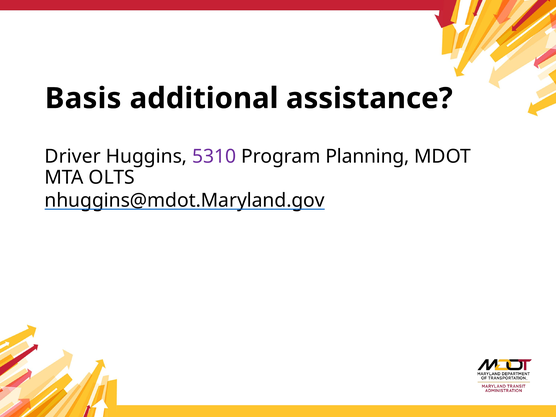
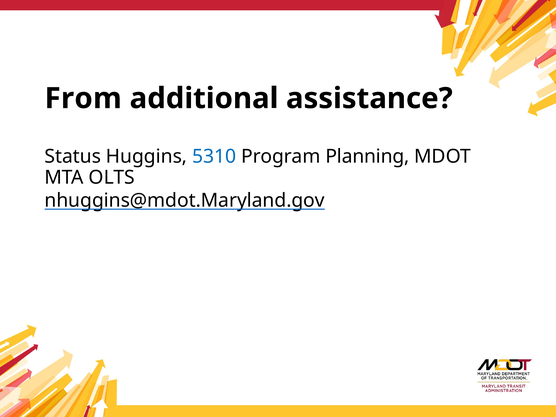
Basis: Basis -> From (83, 98)
Driver: Driver -> Status (73, 156)
5310 colour: purple -> blue (214, 156)
